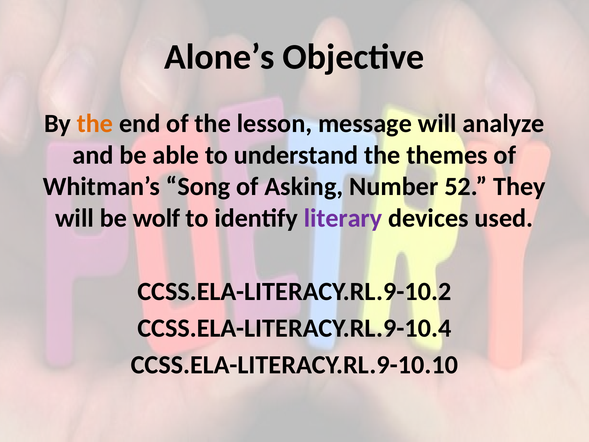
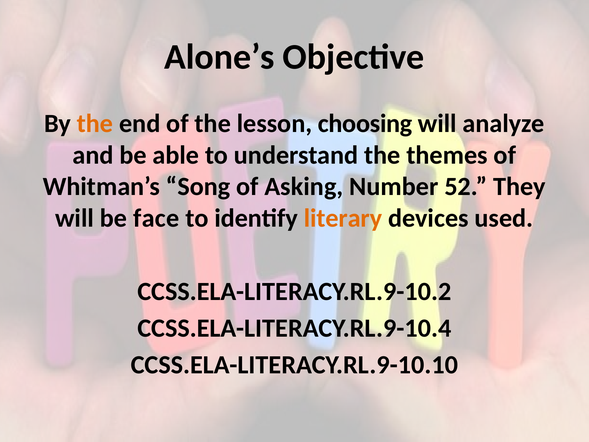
message: message -> choosing (365, 124)
wolf: wolf -> face (156, 218)
literary colour: purple -> orange (343, 218)
